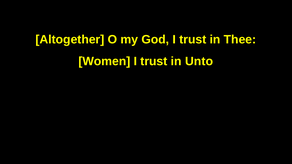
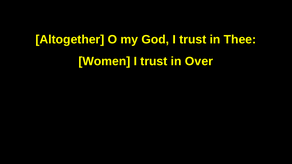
Unto: Unto -> Over (199, 61)
